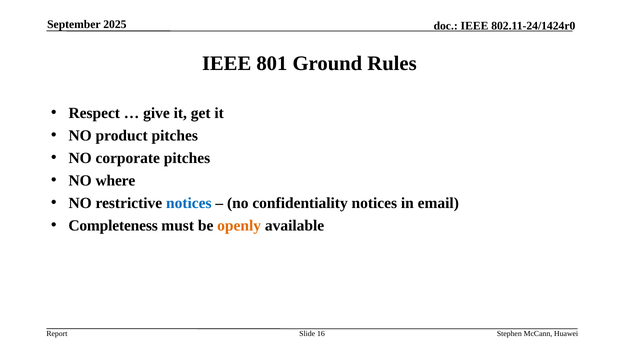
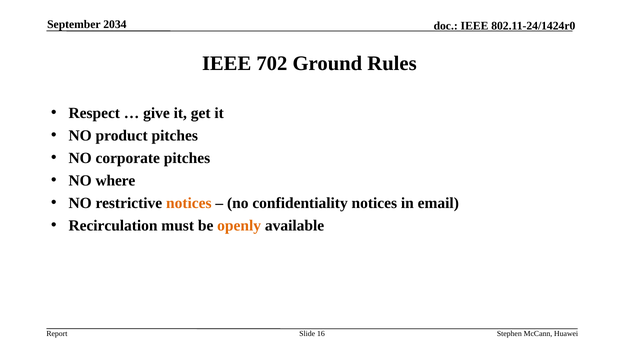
2025: 2025 -> 2034 (115, 25)
801: 801 -> 702 (272, 63)
notices colour: blue -> orange (189, 203)
Completeness: Completeness -> Recirculation (113, 226)
